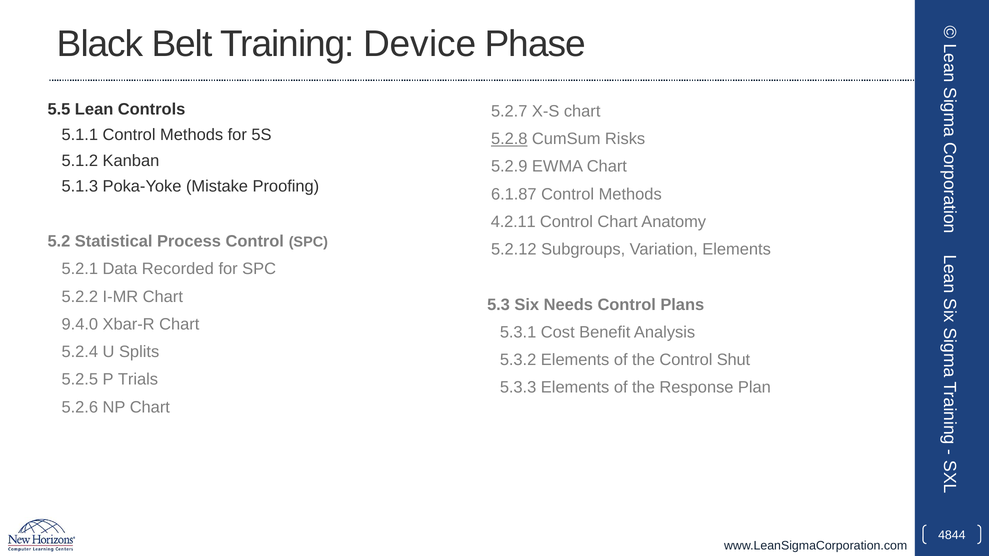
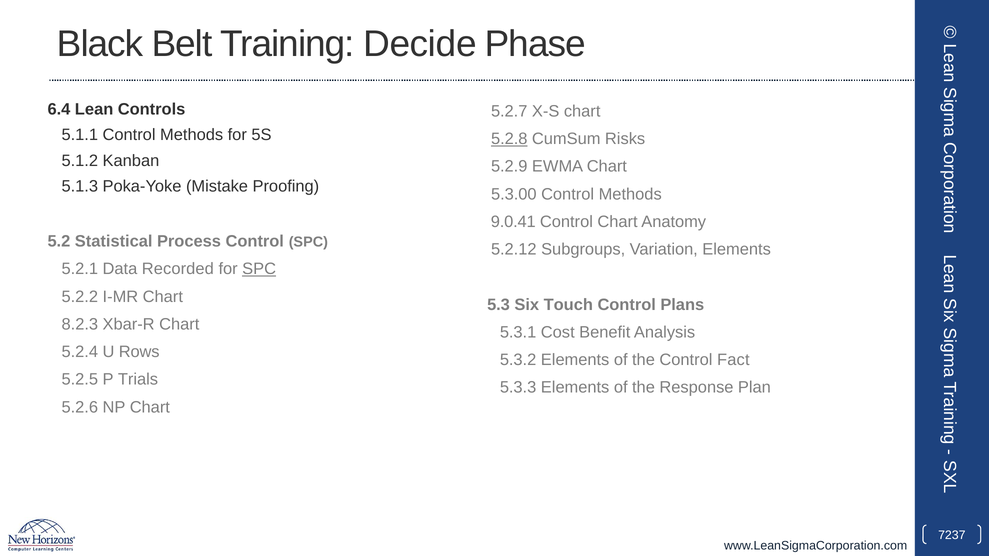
Device: Device -> Decide (420, 44)
5.5: 5.5 -> 6.4 (59, 109)
6.1.87: 6.1.87 -> 5.3.00 (514, 194)
4.2.11: 4.2.11 -> 9.0.41 (513, 222)
SPC underline: none -> present (259, 269)
Needs: Needs -> Touch (568, 305)
9.4.0: 9.4.0 -> 8.2.3 (80, 324)
Splits: Splits -> Rows (139, 352)
Shut: Shut -> Fact (733, 360)
4844: 4844 -> 7237 (952, 536)
